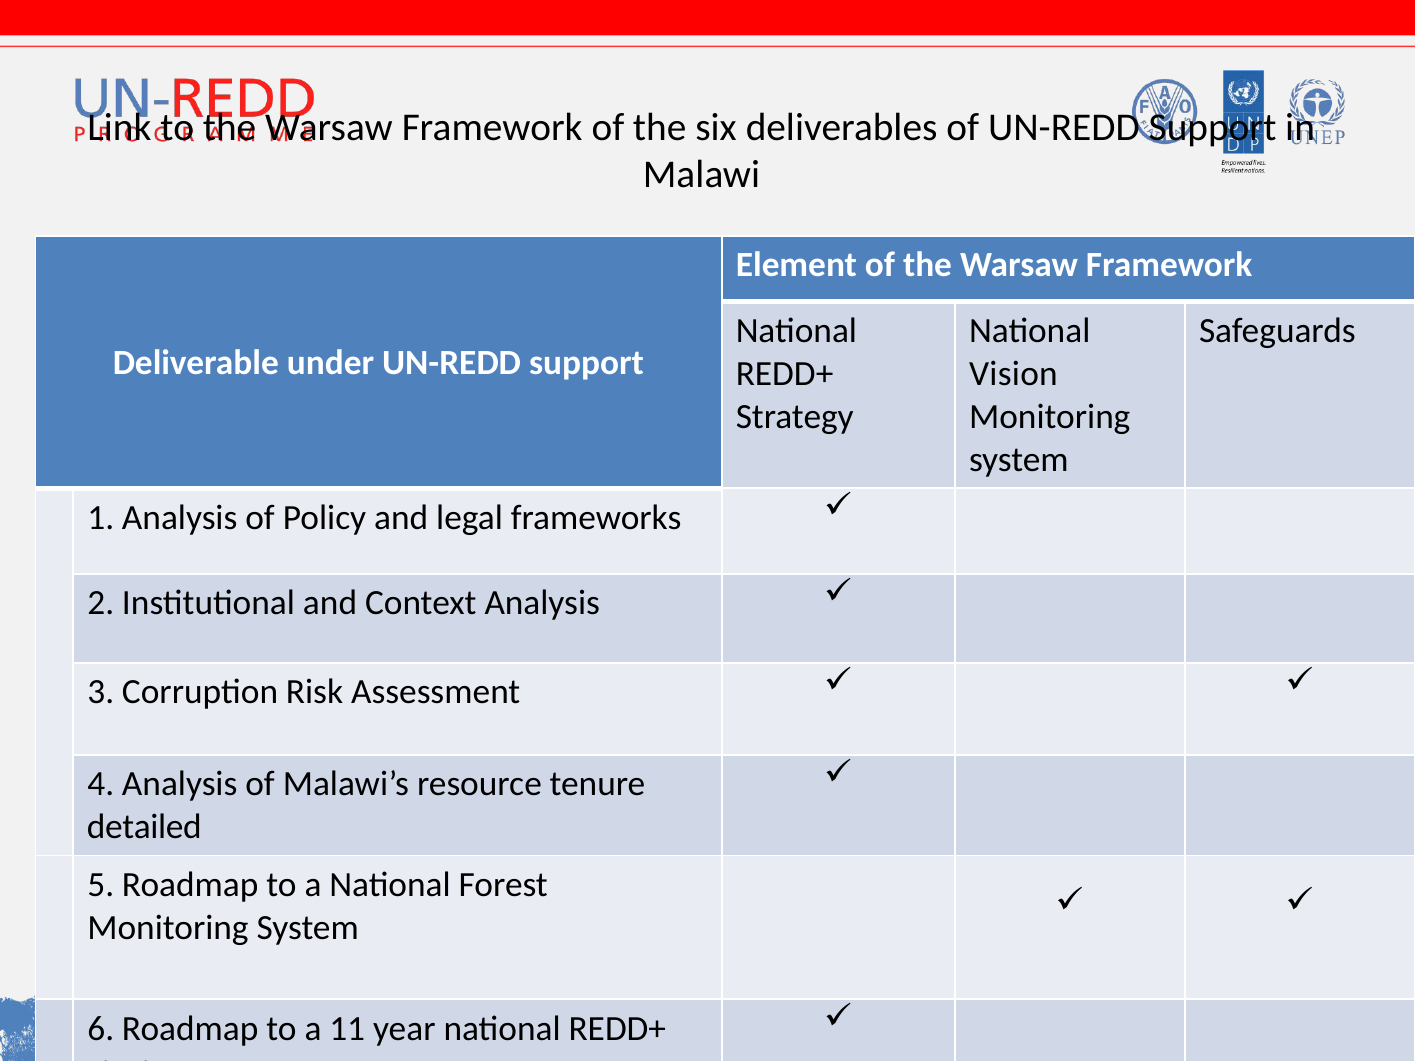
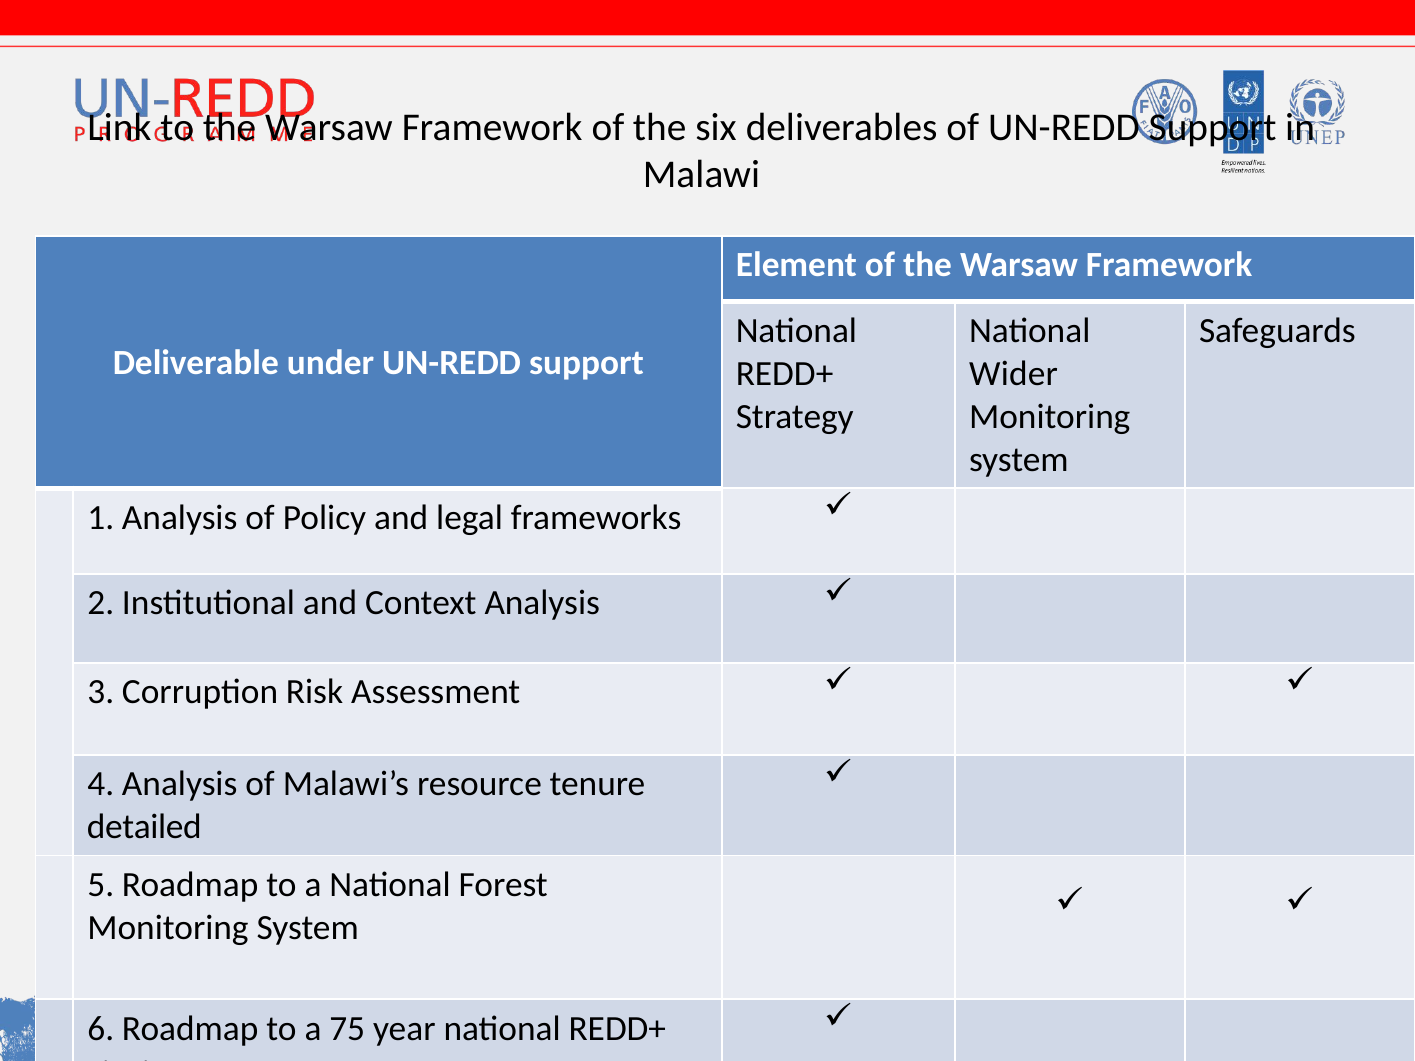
Vision: Vision -> Wider (1014, 374)
11: 11 -> 75 (347, 1029)
